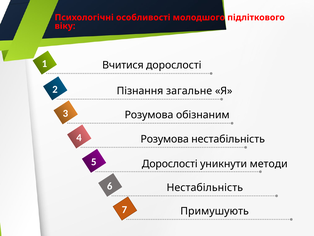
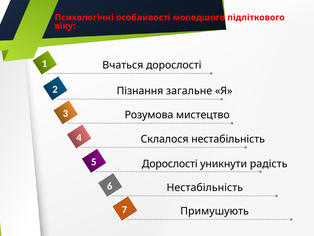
Вчитися: Вчитися -> Вчаться (123, 65)
обізнаним: обізнаним -> мистецтво (203, 115)
Розумова: Розумова -> Склалося (165, 139)
методи: методи -> радість (269, 163)
